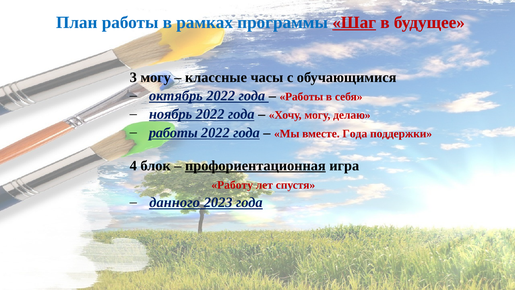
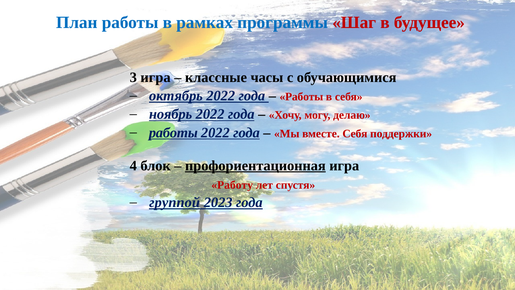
Шаг underline: present -> none (354, 22)
3 могу: могу -> игра (156, 77)
вместе Года: Года -> Себя (355, 133)
данного: данного -> группой (175, 202)
